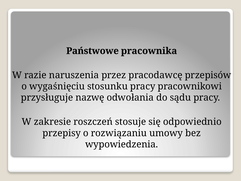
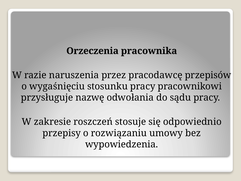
Państwowe: Państwowe -> Orzeczenia (92, 51)
